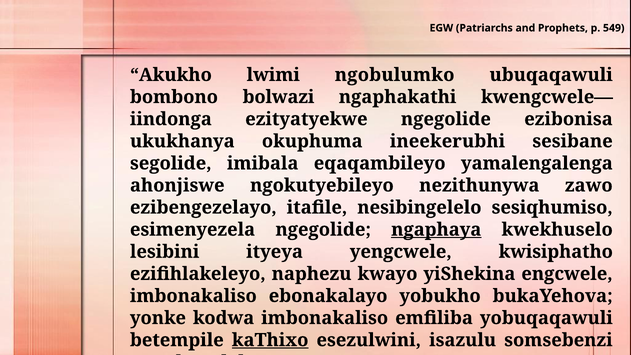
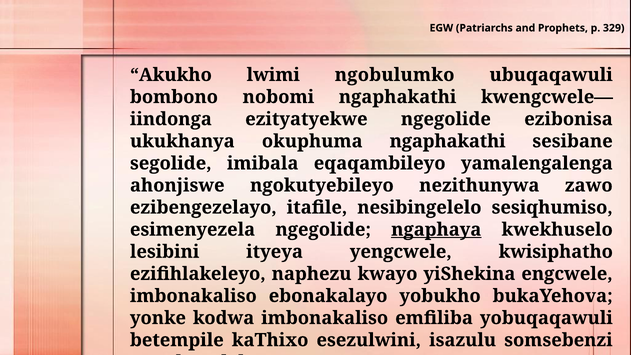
549: 549 -> 329 (614, 28)
bolwazi: bolwazi -> nobomi (278, 97)
okuphuma ineekerubhi: ineekerubhi -> ngaphakathi (448, 141)
kaThixo underline: present -> none (270, 340)
